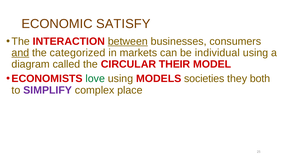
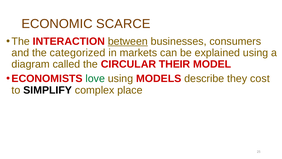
SATISFY: SATISFY -> SCARCE (123, 24)
and underline: present -> none (20, 53)
individual: individual -> explained (217, 53)
societies: societies -> describe (204, 78)
both: both -> cost (260, 78)
SIMPLIFY colour: purple -> black (48, 90)
